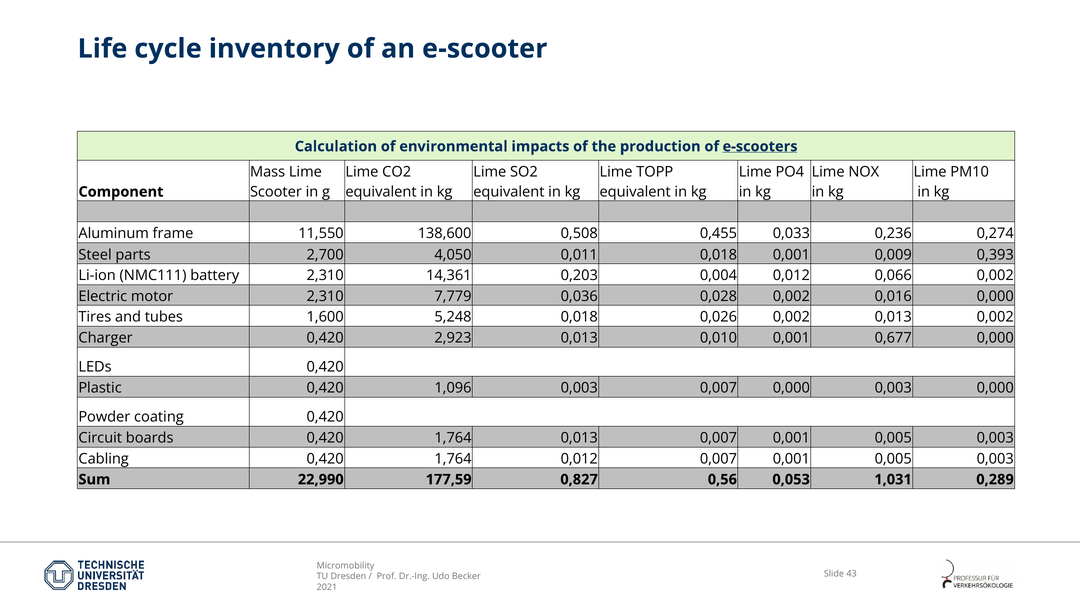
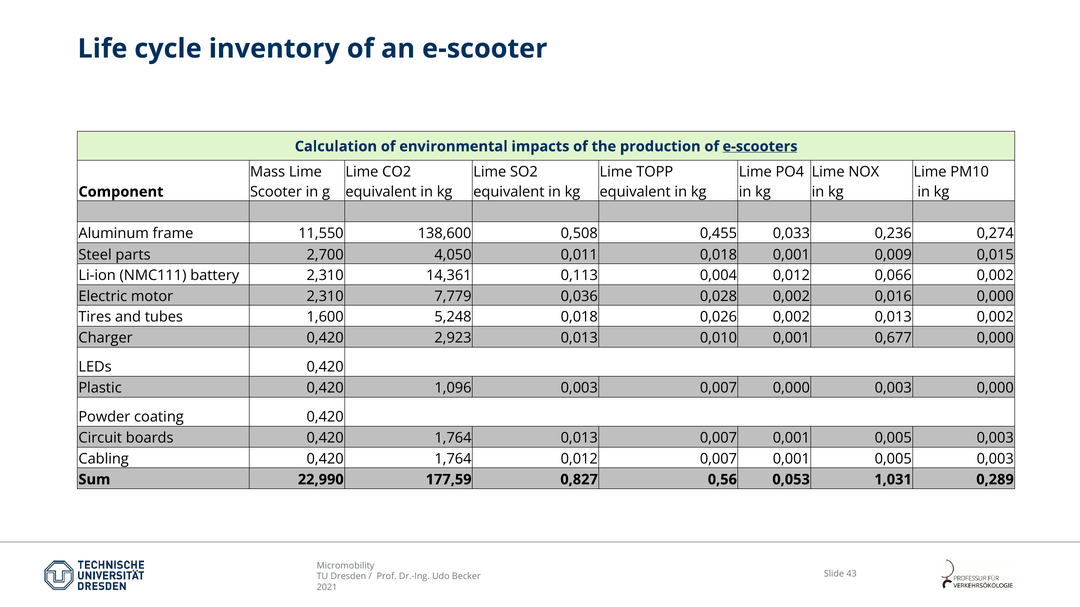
0,393: 0,393 -> 0,015 (995, 255)
0,203: 0,203 -> 0,113 (579, 276)
